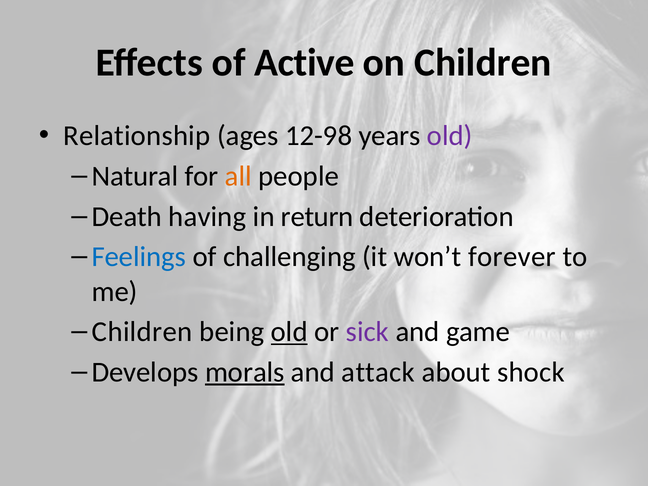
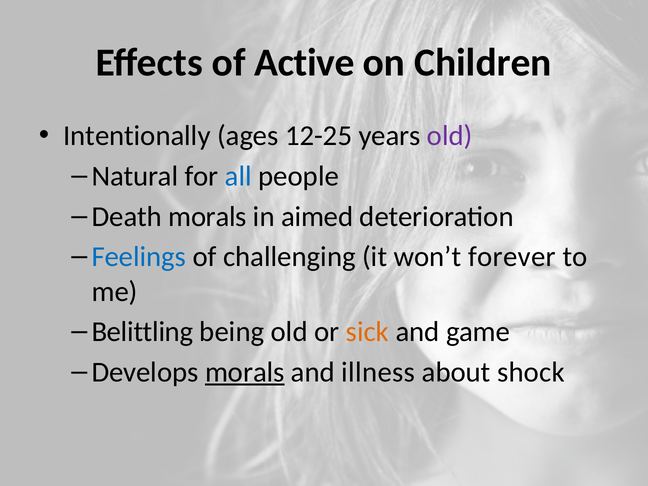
Relationship: Relationship -> Intentionally (137, 136)
12-98: 12-98 -> 12-25 (319, 136)
all colour: orange -> blue (238, 176)
Death having: having -> morals (208, 217)
return: return -> aimed (317, 217)
Children: Children -> Belittling (142, 332)
old underline: present -> none (289, 332)
sick colour: purple -> orange (367, 332)
attack: attack -> illness (378, 372)
